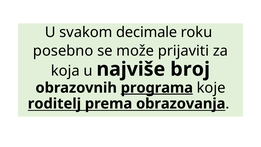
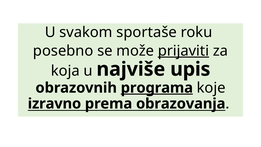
decimale: decimale -> sportaše (147, 32)
prijaviti underline: none -> present (183, 51)
broj: broj -> upis (190, 69)
roditelj: roditelj -> izravno (54, 104)
